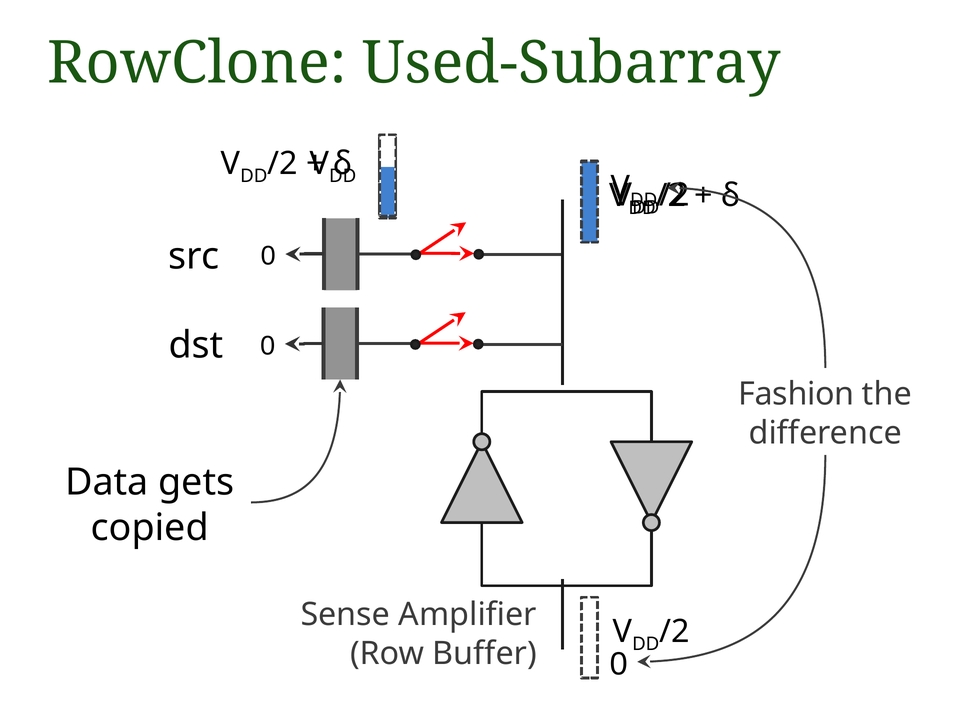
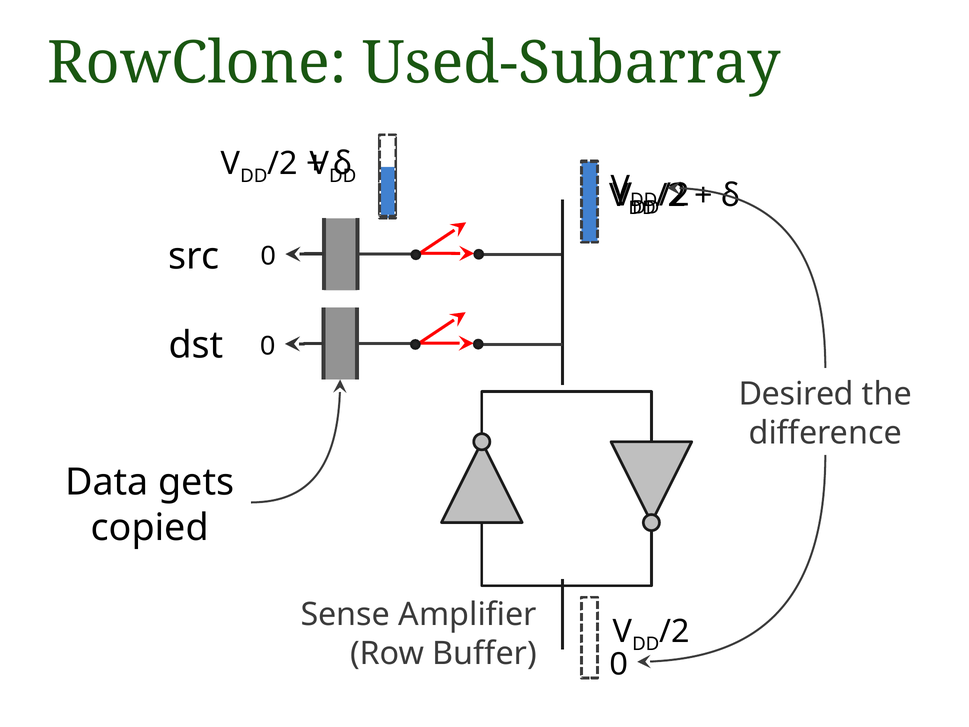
Fashion: Fashion -> Desired (796, 394)
